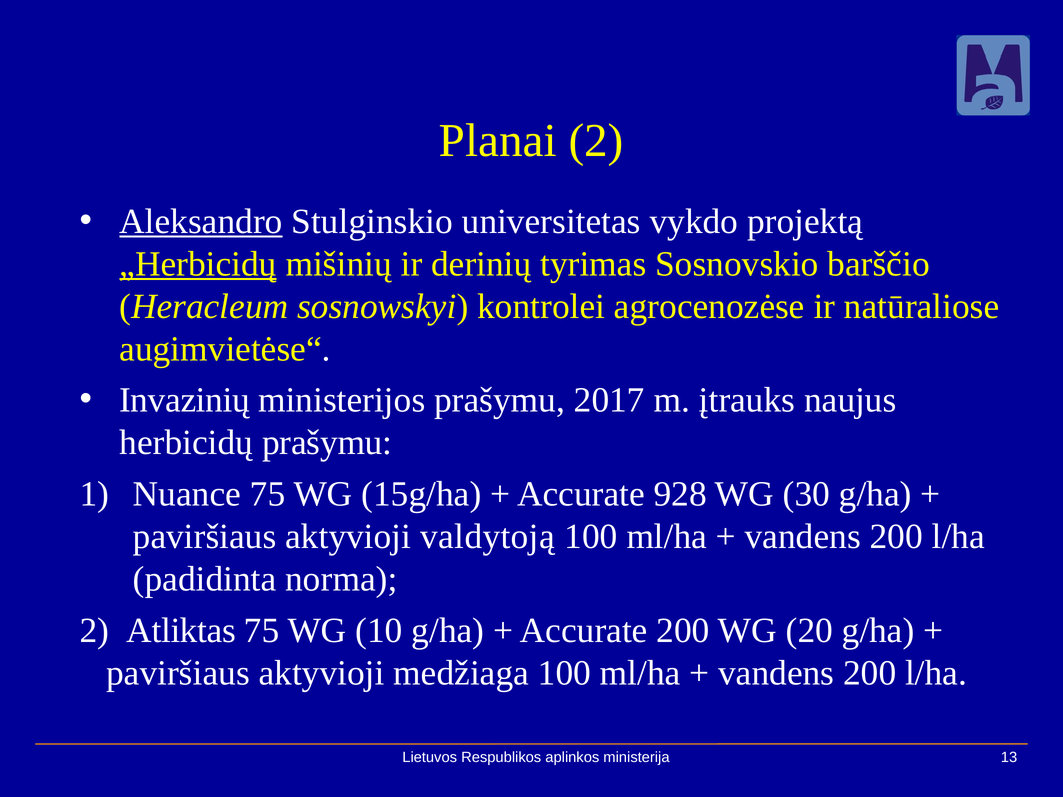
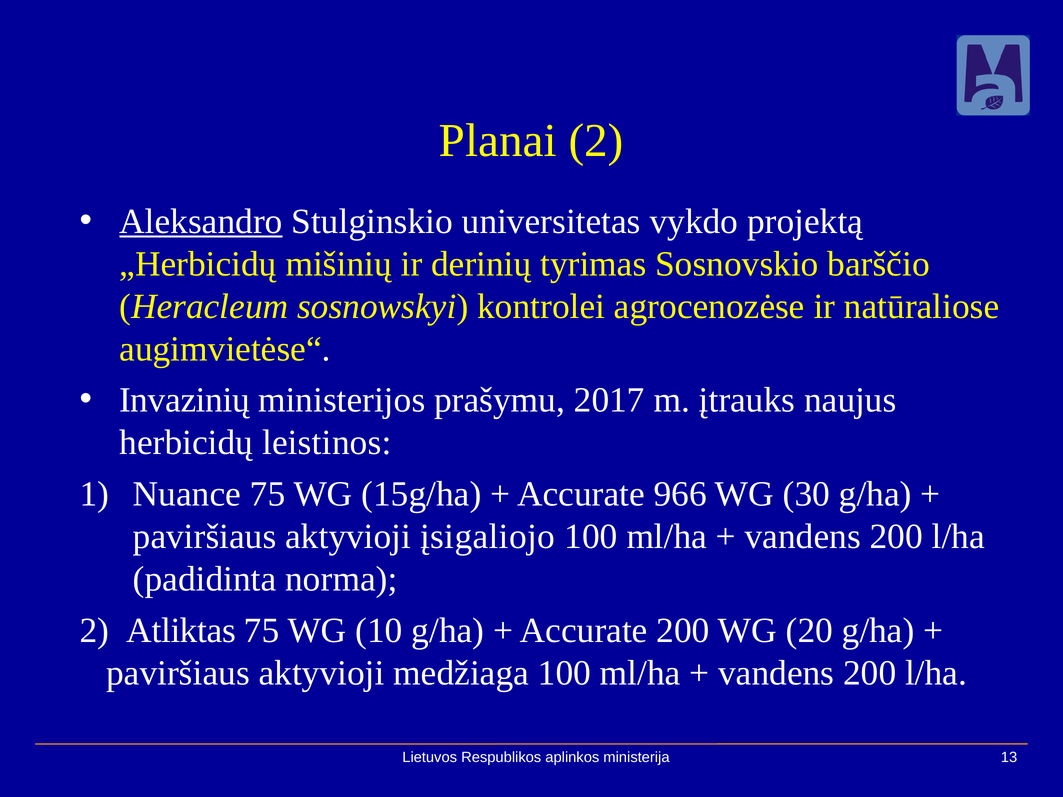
„Herbicidų underline: present -> none (198, 264)
herbicidų prašymu: prašymu -> leistinos (327, 443)
928: 928 -> 966 (680, 494)
valdytoją: valdytoją -> įsigaliojo (488, 537)
